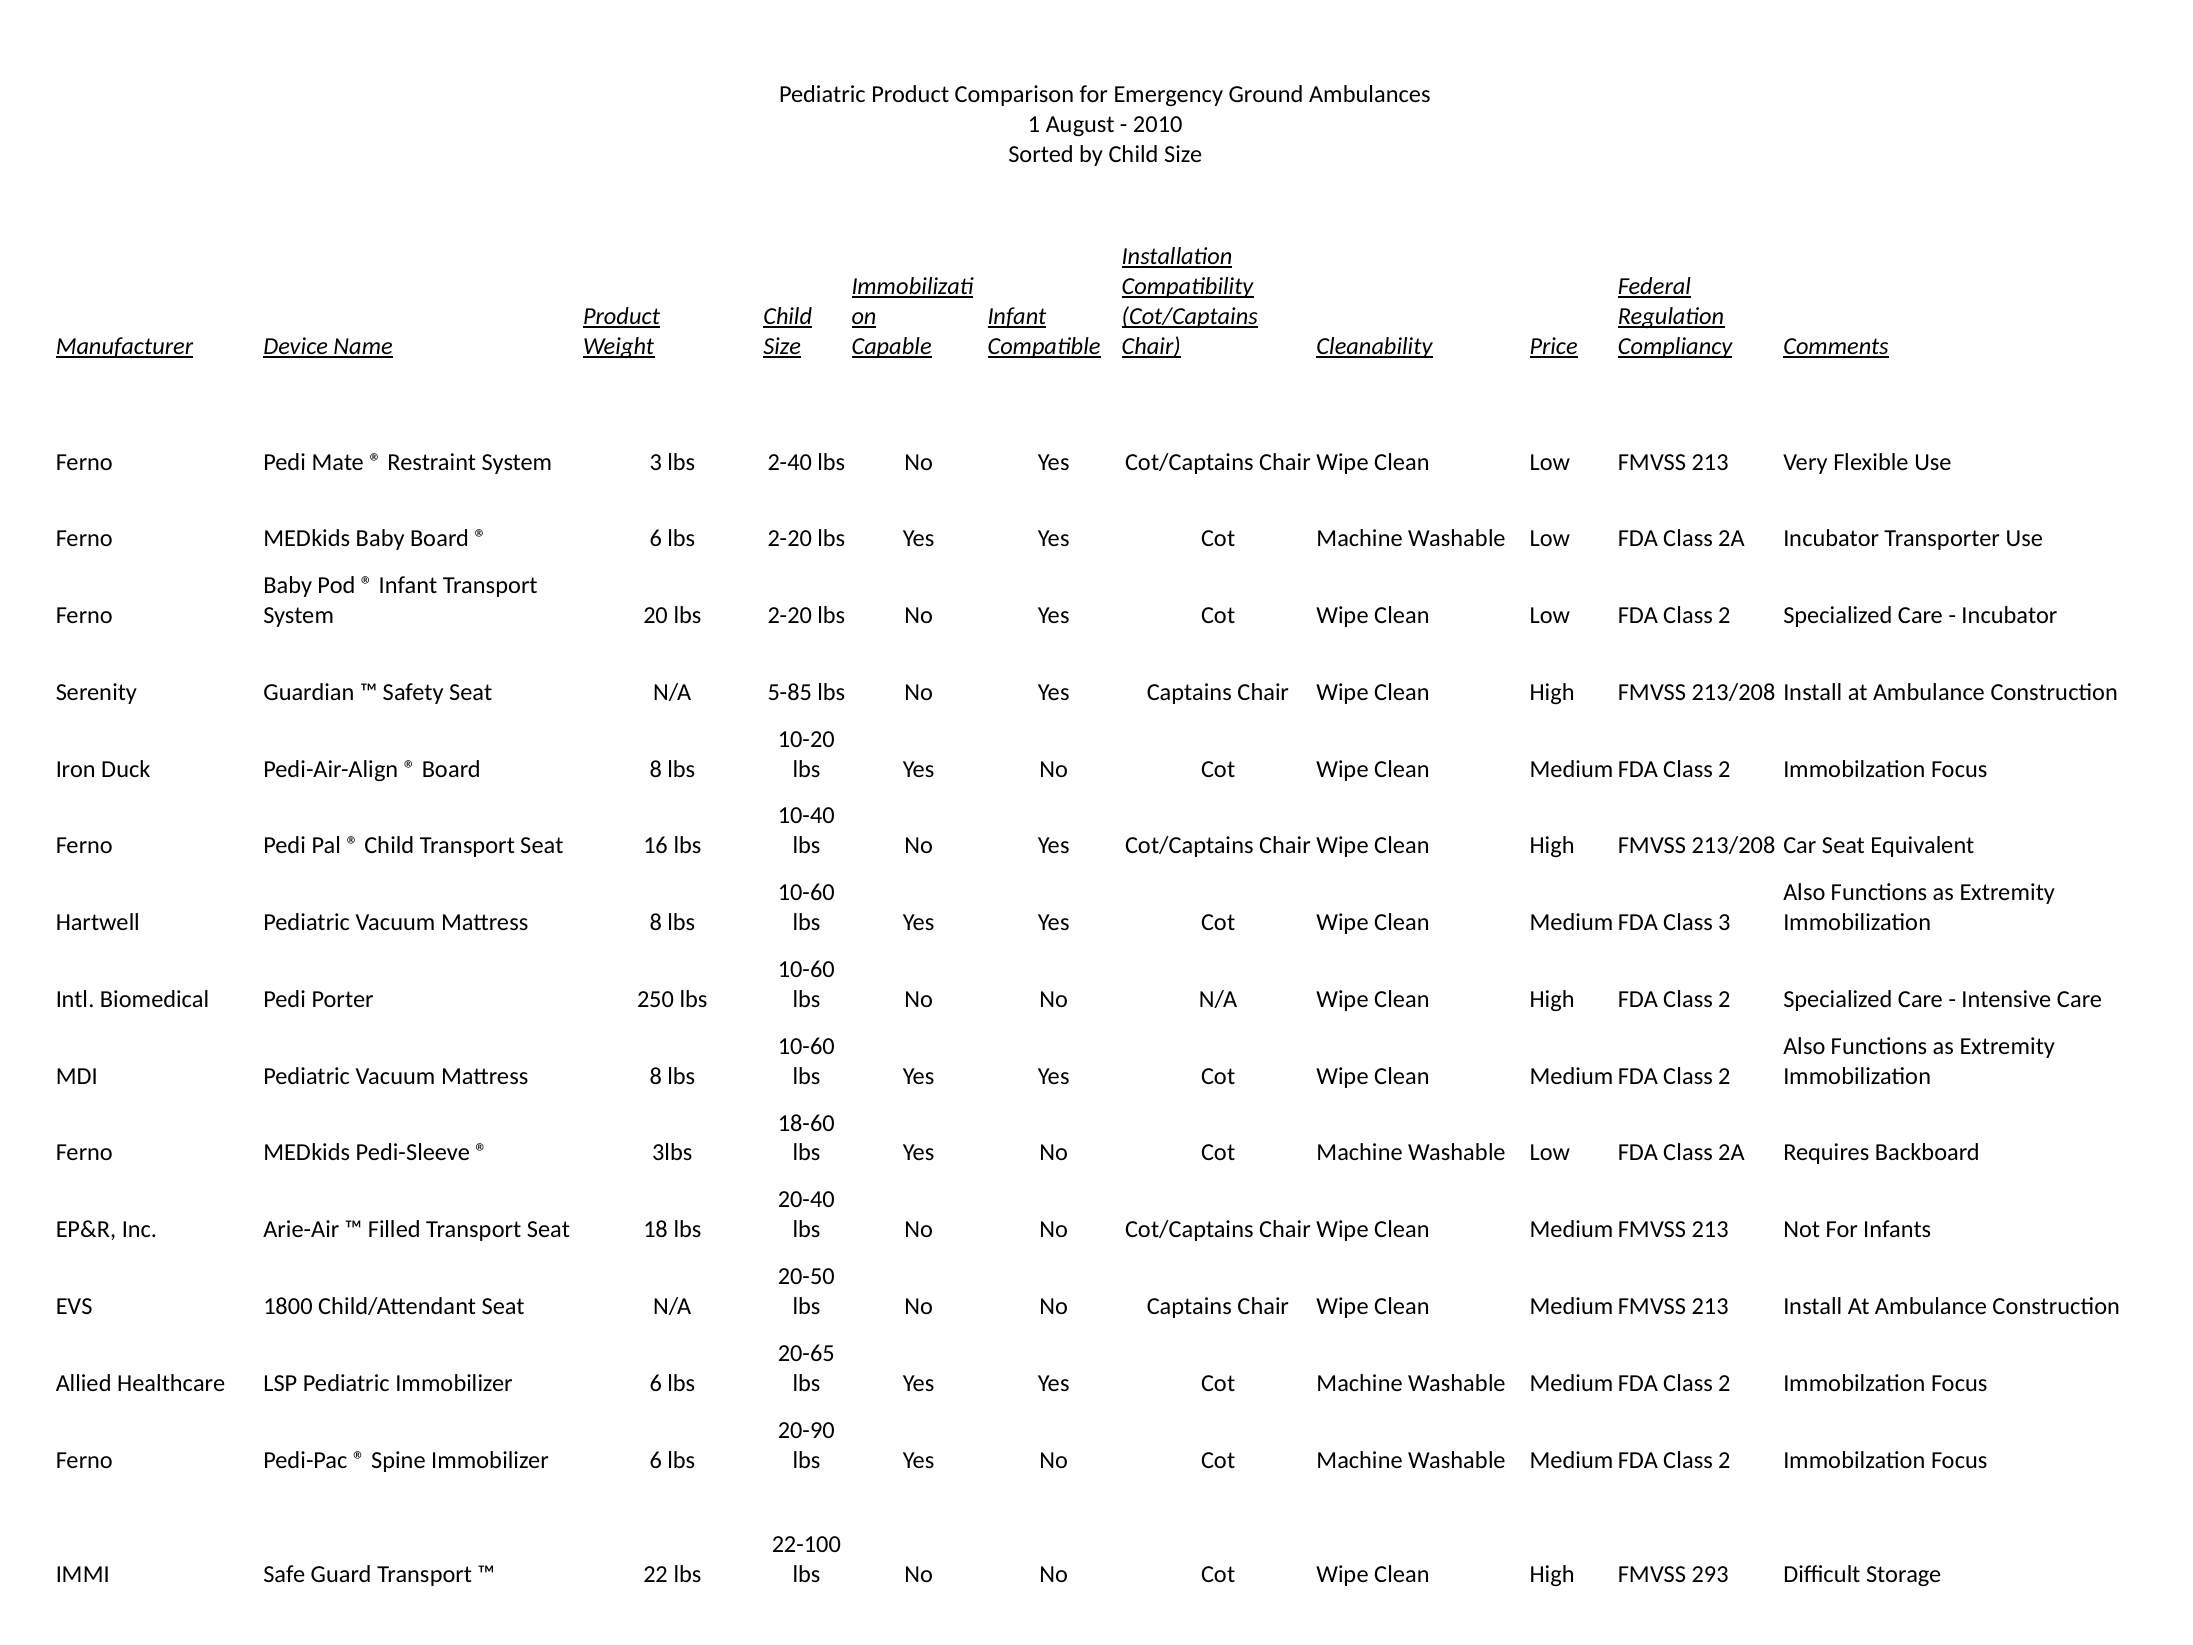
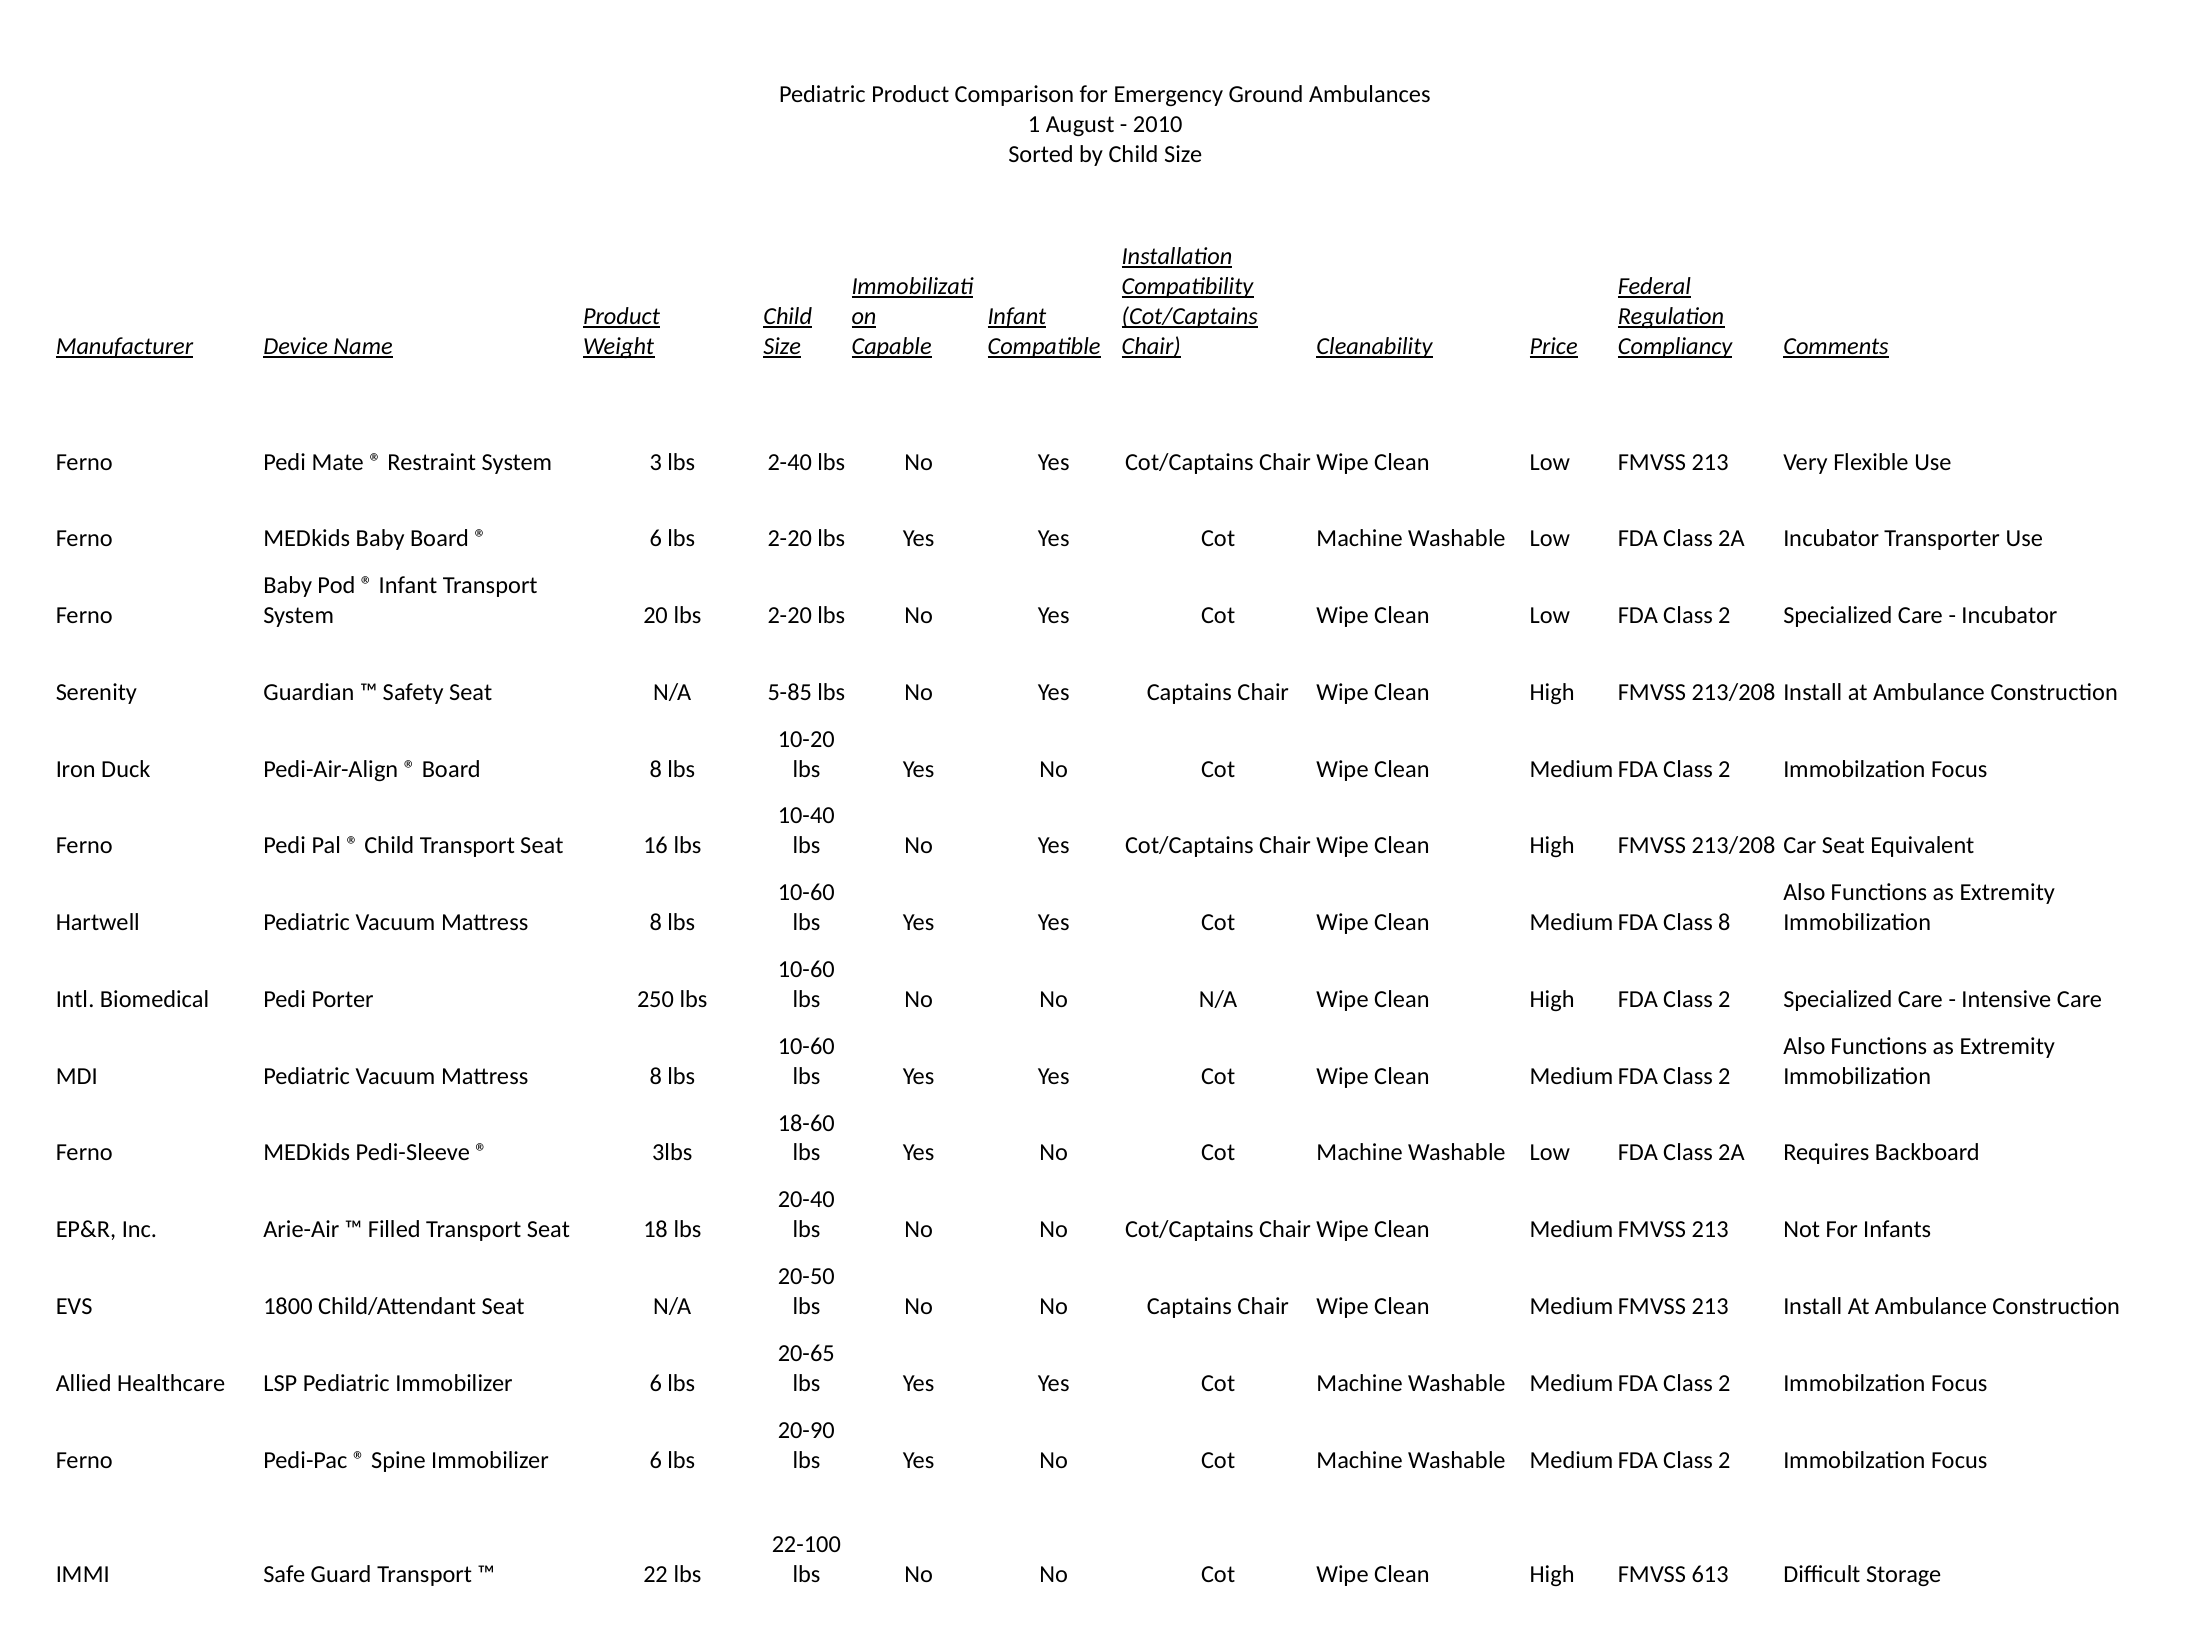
Class 3: 3 -> 8 (1724, 923)
293: 293 -> 613 (1710, 1574)
